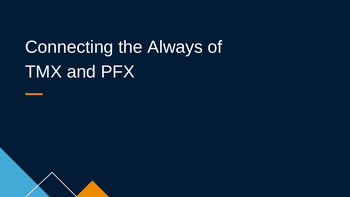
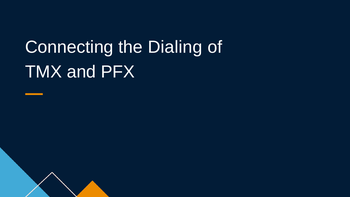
Always: Always -> Dialing (175, 47)
